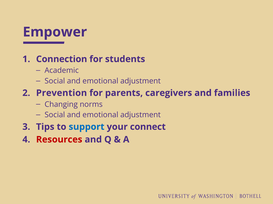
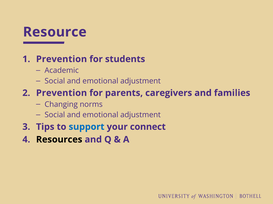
Empower: Empower -> Resource (55, 32)
Connection: Connection -> Prevention (62, 59)
Resources colour: red -> black (59, 140)
